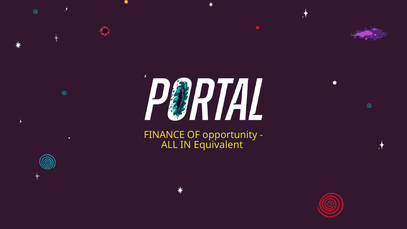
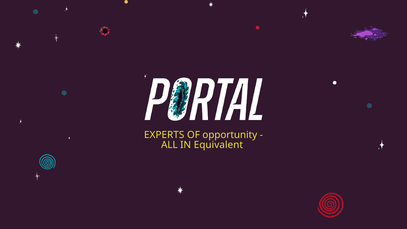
FINANCE: FINANCE -> EXPERTS (164, 135)
